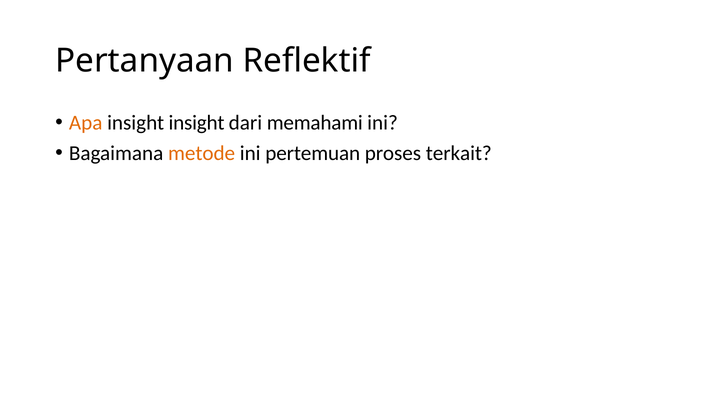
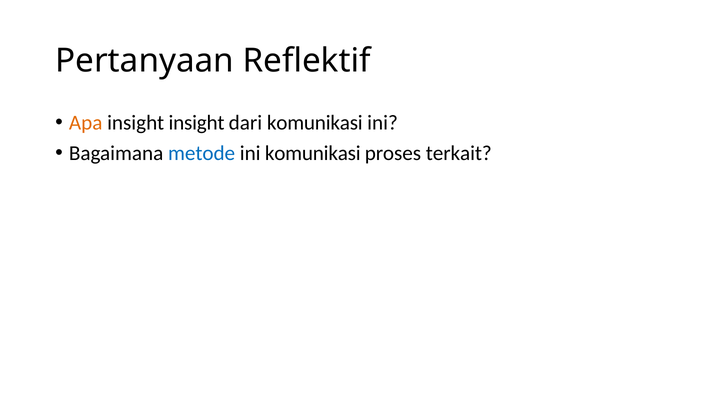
dari memahami: memahami -> komunikasi (315, 123)
metode colour: orange -> blue (202, 153)
ini pertemuan: pertemuan -> komunikasi (313, 153)
